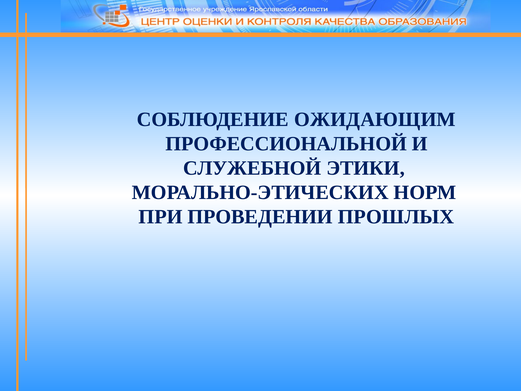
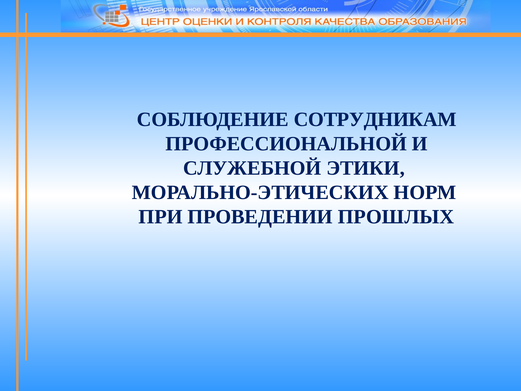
ОЖИДАЮЩИМ: ОЖИДАЮЩИМ -> СОТРУДНИКАМ (375, 119)
